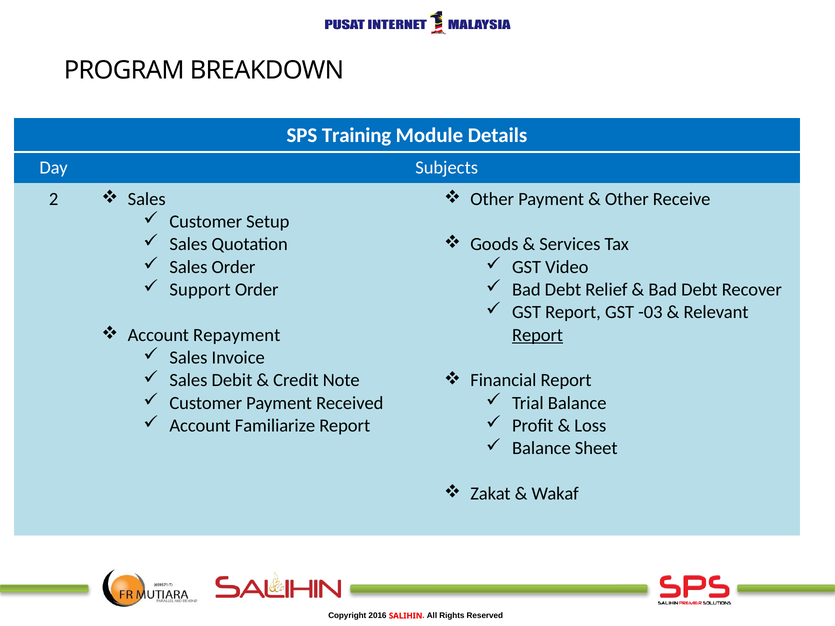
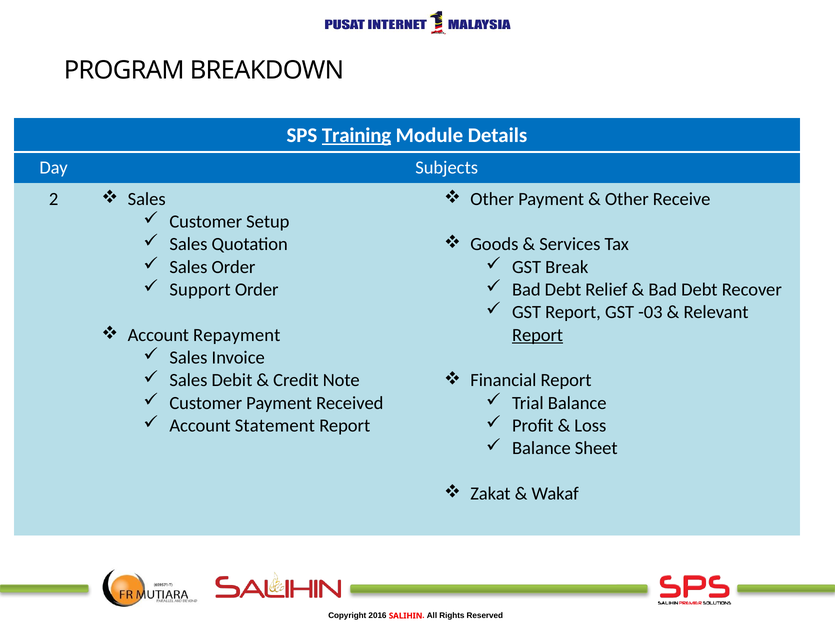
Training underline: none -> present (357, 135)
Video: Video -> Break (567, 267)
Familiarize: Familiarize -> Statement (275, 426)
